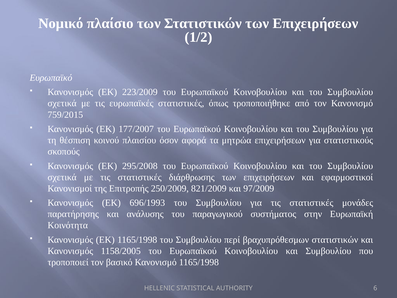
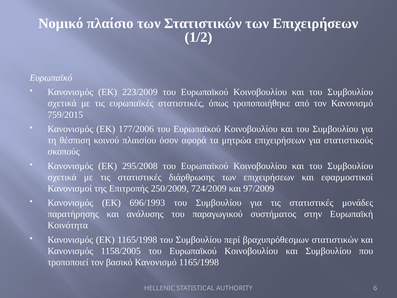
177/2007: 177/2007 -> 177/2006 (136, 129)
821/2009: 821/2009 -> 724/2009 (209, 188)
